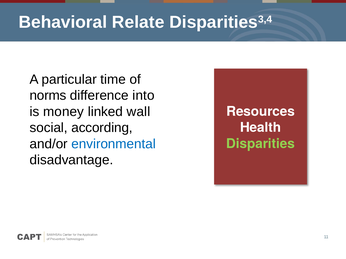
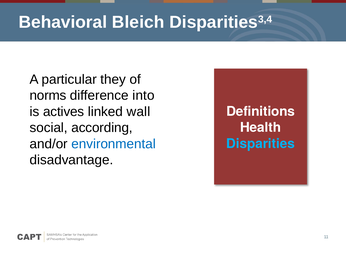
Relate: Relate -> Bleich (138, 22)
time: time -> they (113, 80)
money: money -> actives (64, 112)
Resources: Resources -> Definitions (261, 112)
Disparities colour: light green -> light blue (261, 144)
